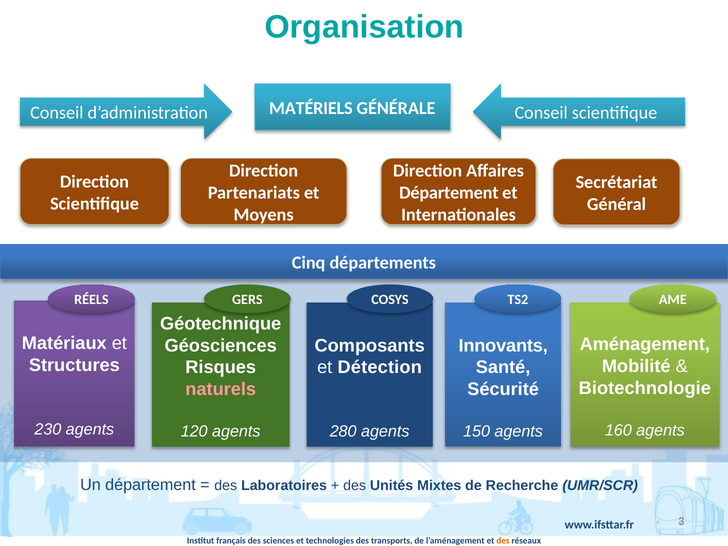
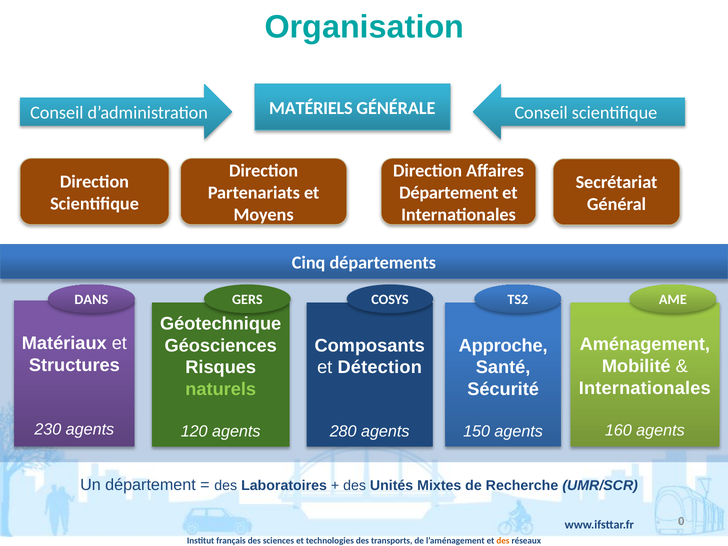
RÉELS: RÉELS -> DANS (91, 300)
Innovants: Innovants -> Approche (503, 346)
Biotechnologie: Biotechnologie -> Internationales (645, 388)
naturels colour: pink -> light green (221, 389)
3: 3 -> 0 (681, 521)
